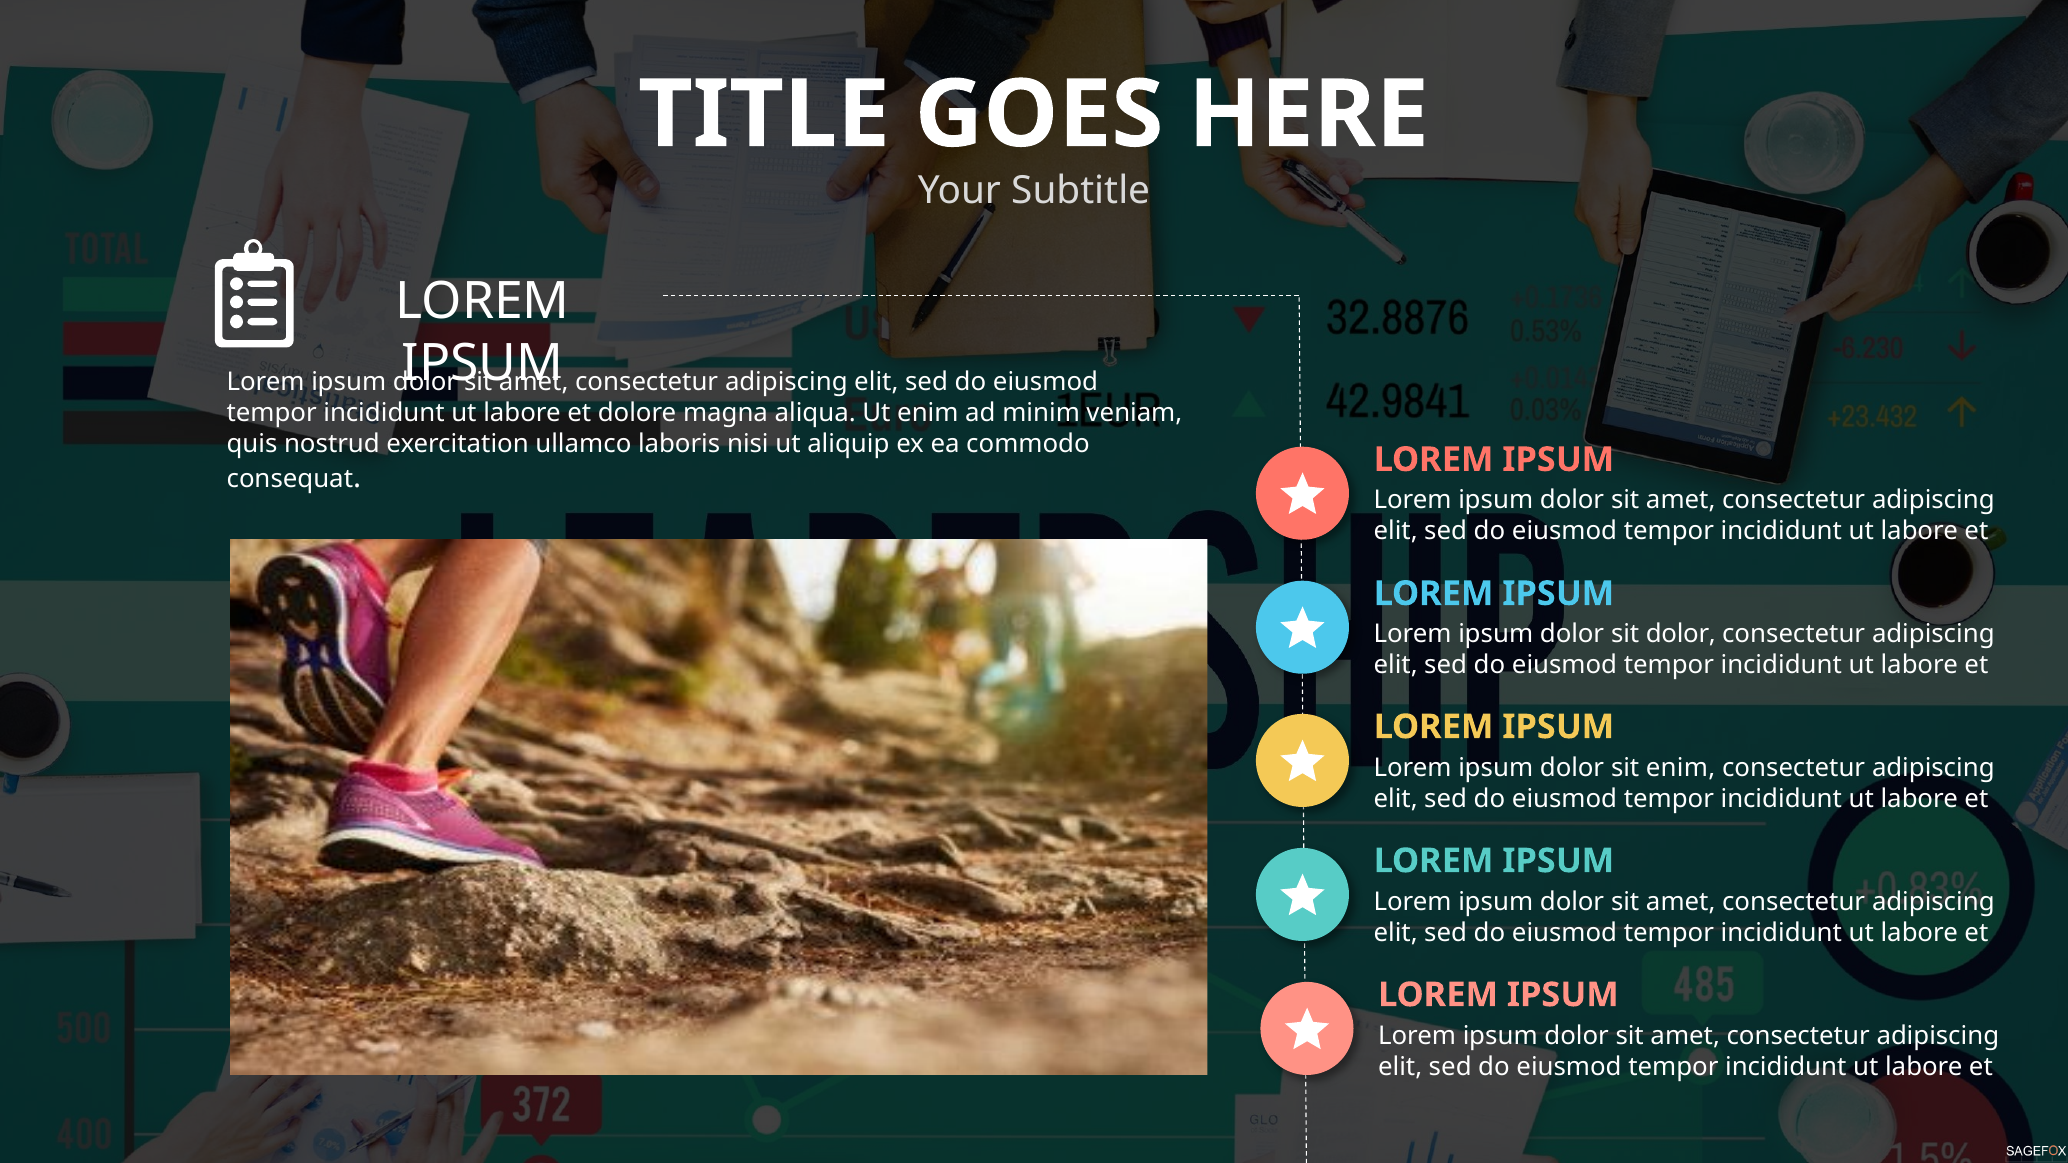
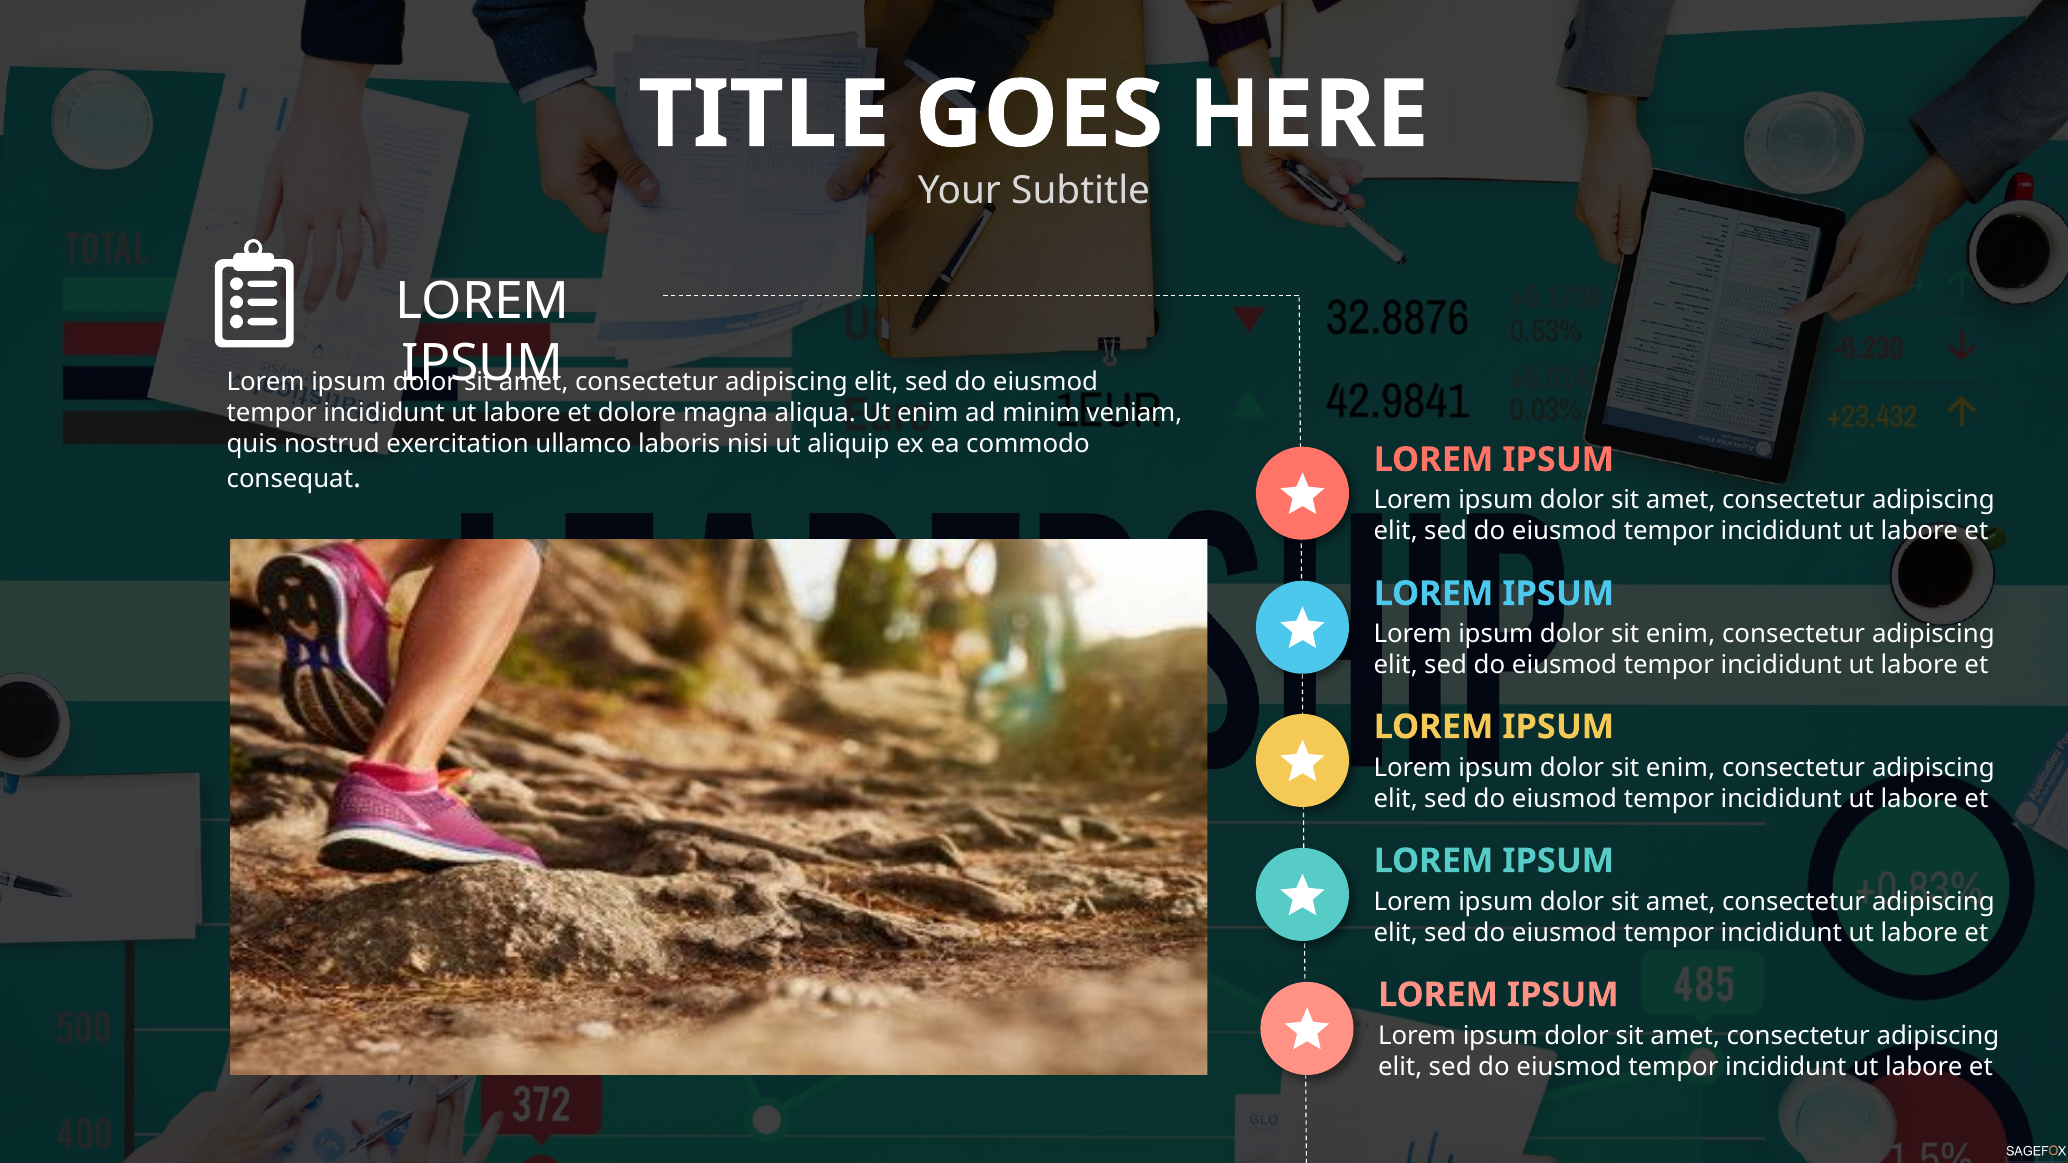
dolor: dolor -> enim (1681, 635)
